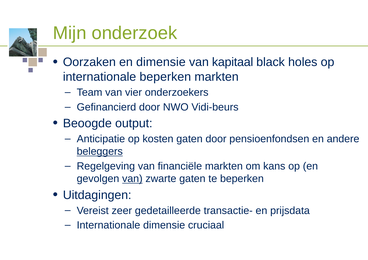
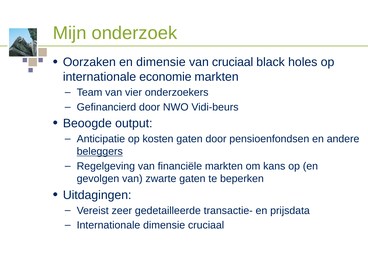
van kapitaal: kapitaal -> cruciaal (233, 62)
internationale beperken: beperken -> economie (165, 77)
van underline: present -> none (132, 179)
